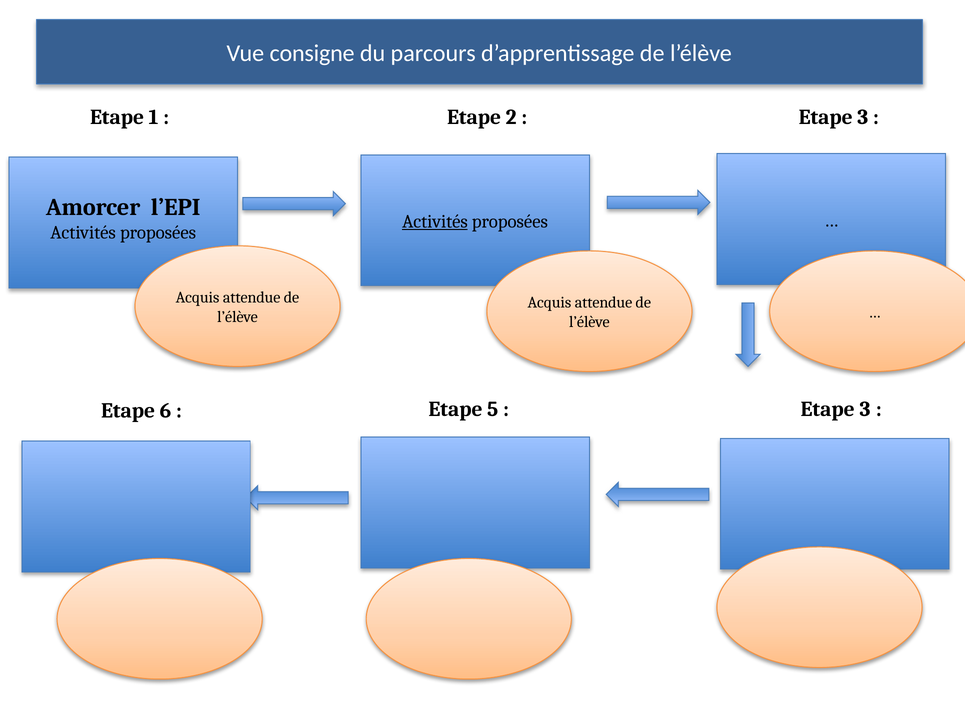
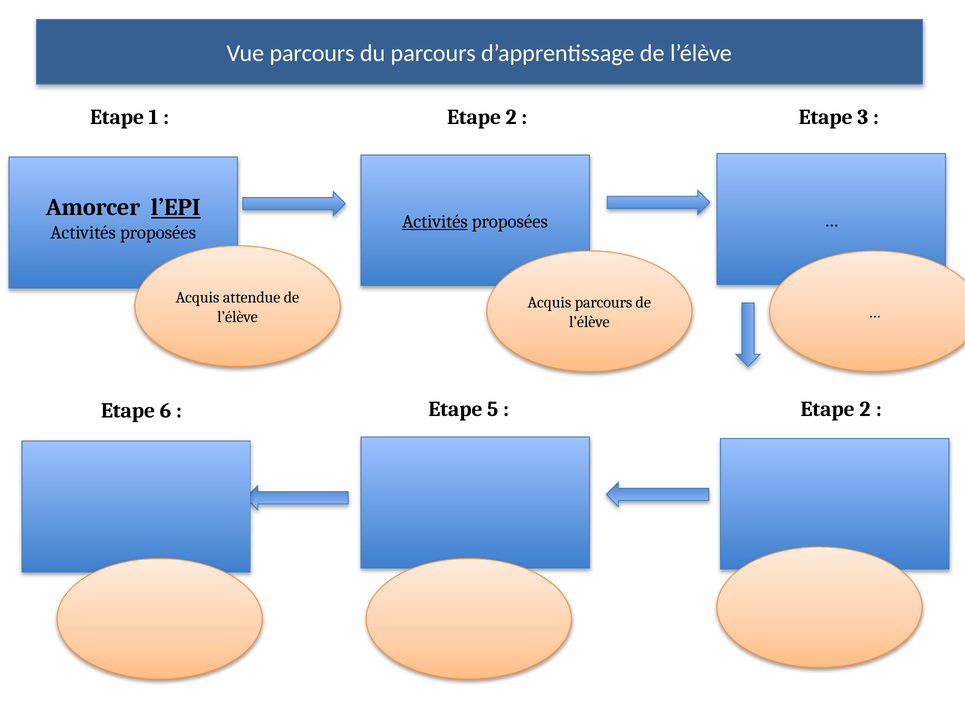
Vue consigne: consigne -> parcours (312, 53)
l’EPI underline: none -> present (176, 207)
attendue: attendue -> parcours (603, 303)
3: 3 -> 2 (865, 409)
